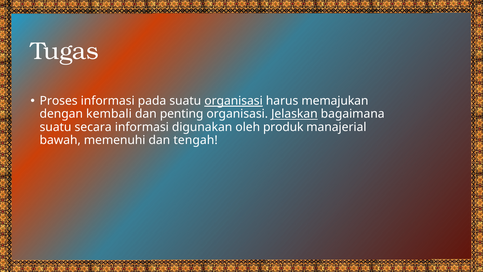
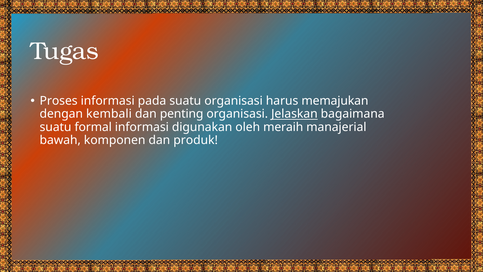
organisasi underline: present -> none (234, 101)
secara: secara -> formal (93, 127)
produk: produk -> meraih (283, 127)
memenuhi: memenuhi -> komponen (115, 140)
tengah: tengah -> produk (196, 140)
